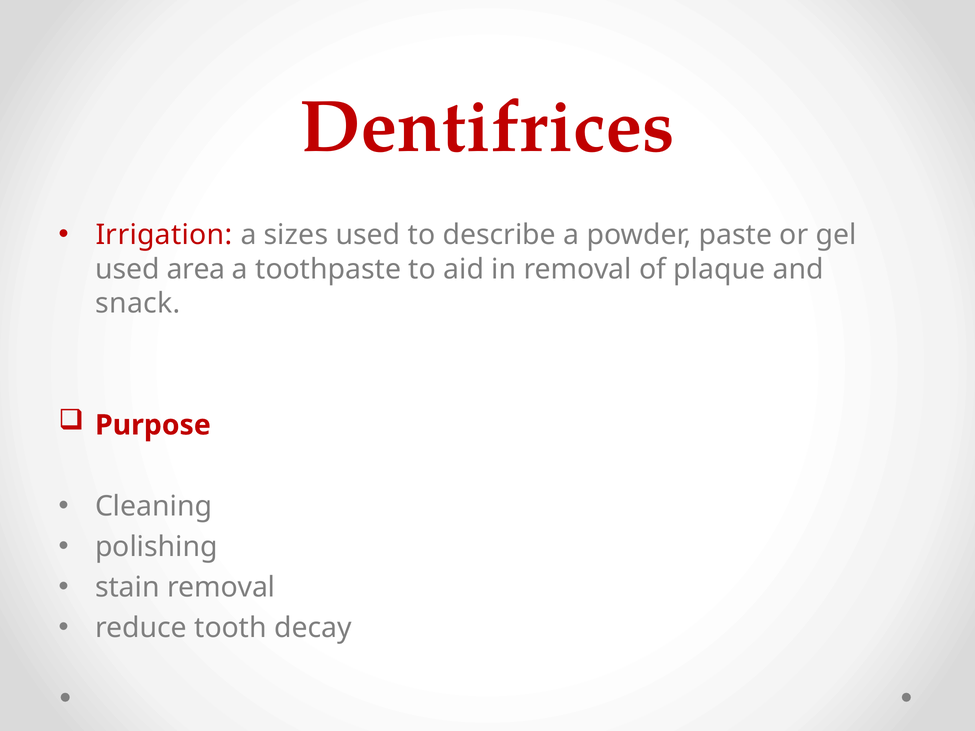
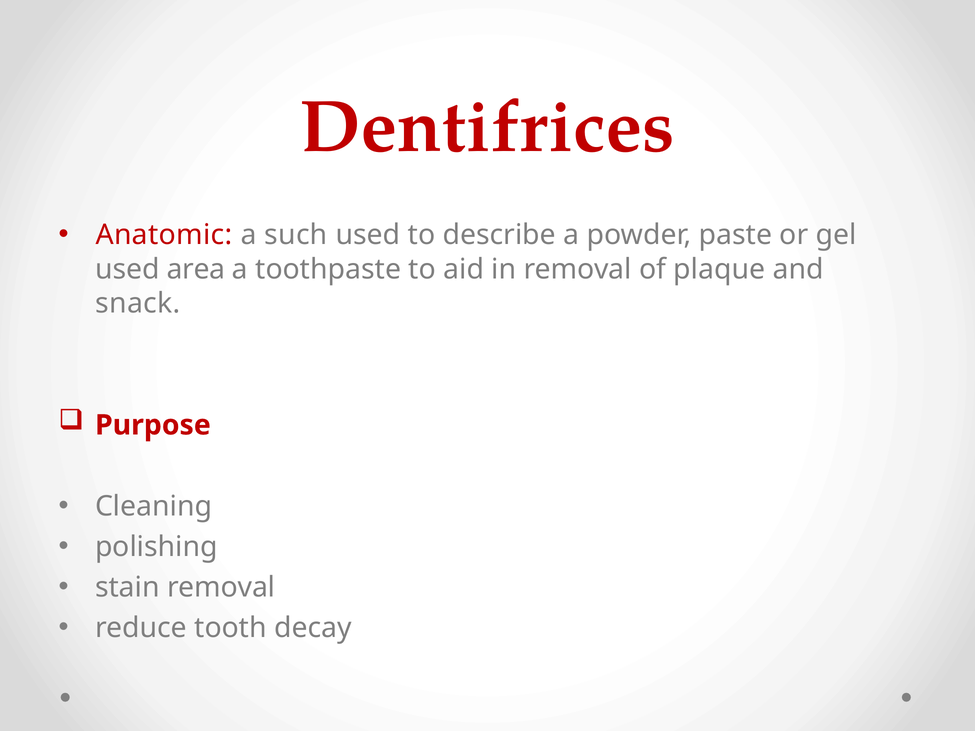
Irrigation: Irrigation -> Anatomic (164, 235)
sizes: sizes -> such (296, 235)
